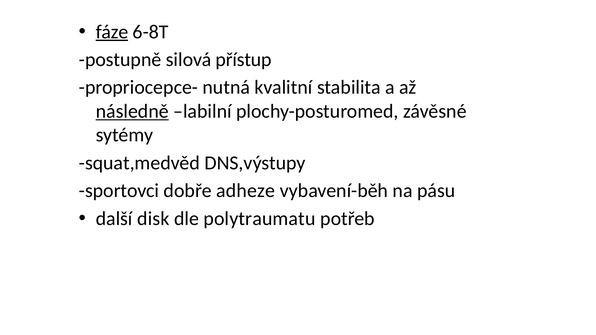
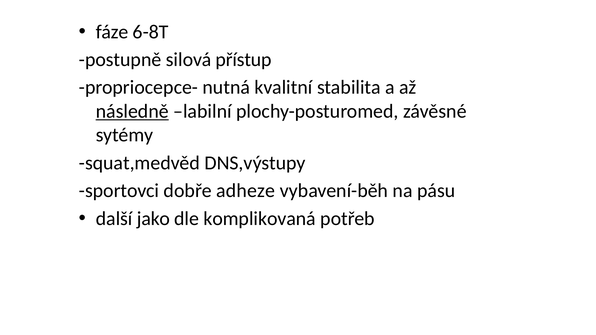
fáze underline: present -> none (112, 32)
disk: disk -> jako (153, 219)
polytraumatu: polytraumatu -> komplikovaná (260, 219)
